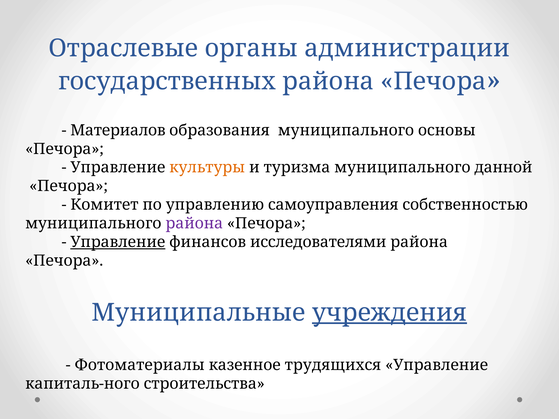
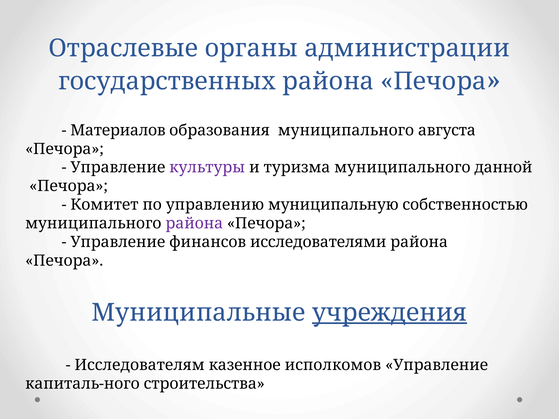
основы: основы -> августа (447, 130)
культуры colour: orange -> purple (207, 168)
самоуправления: самоуправления -> муниципальную (333, 205)
Управление underline: present -> none (118, 242)
Фотоматериалы: Фотоматериалы -> Исследователям (140, 365)
трудящихся: трудящихся -> исполкомов (333, 365)
